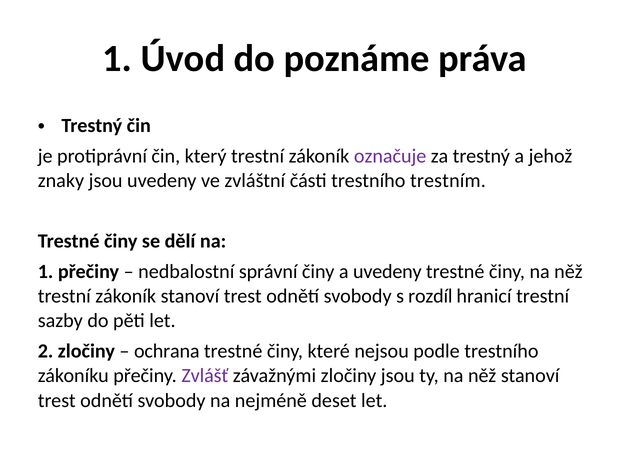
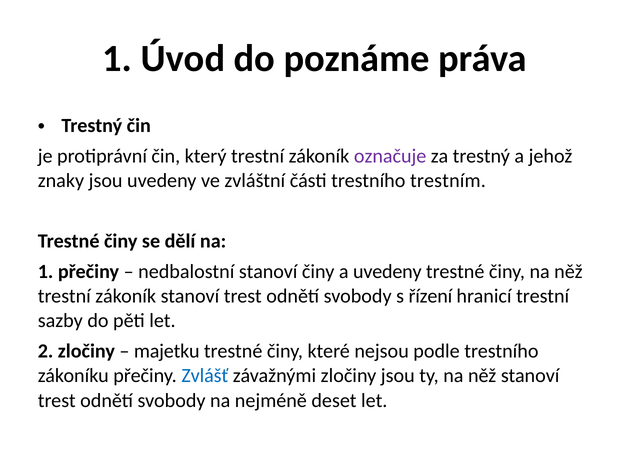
nedbalostní správní: správní -> stanoví (268, 272)
rozdíl: rozdíl -> řízení (430, 296)
ochrana: ochrana -> majetku (167, 351)
Zvlášť colour: purple -> blue (205, 376)
